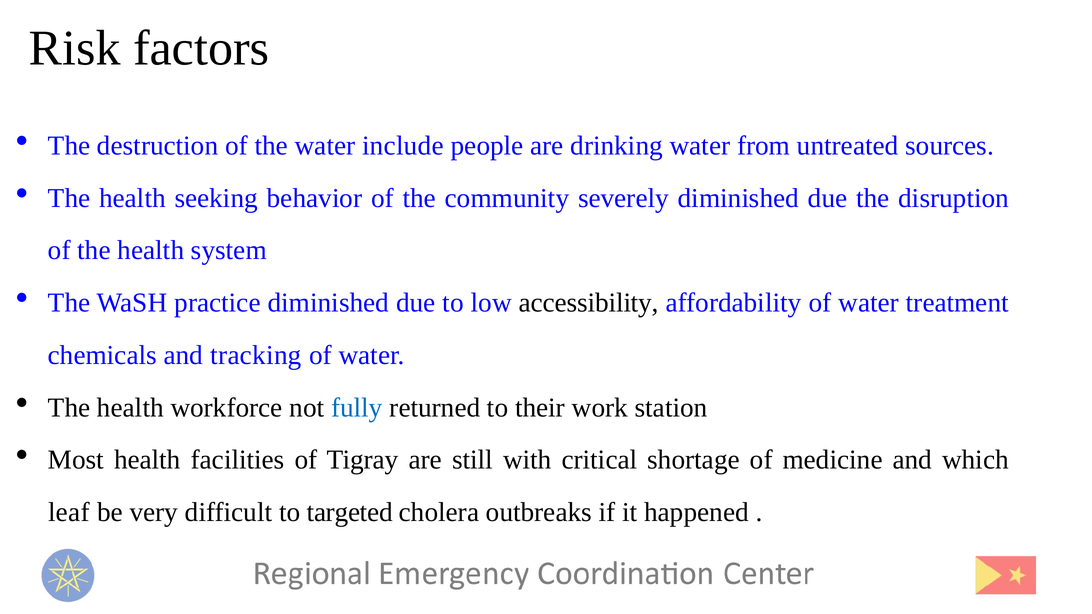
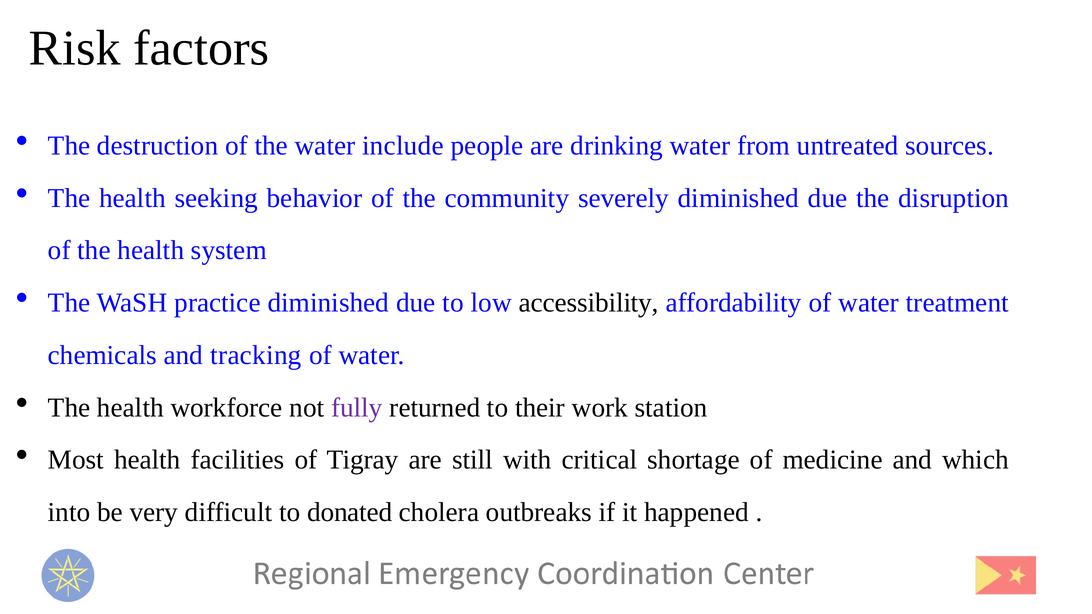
fully colour: blue -> purple (357, 408)
leaf: leaf -> into (69, 512)
targeted: targeted -> donated (350, 512)
